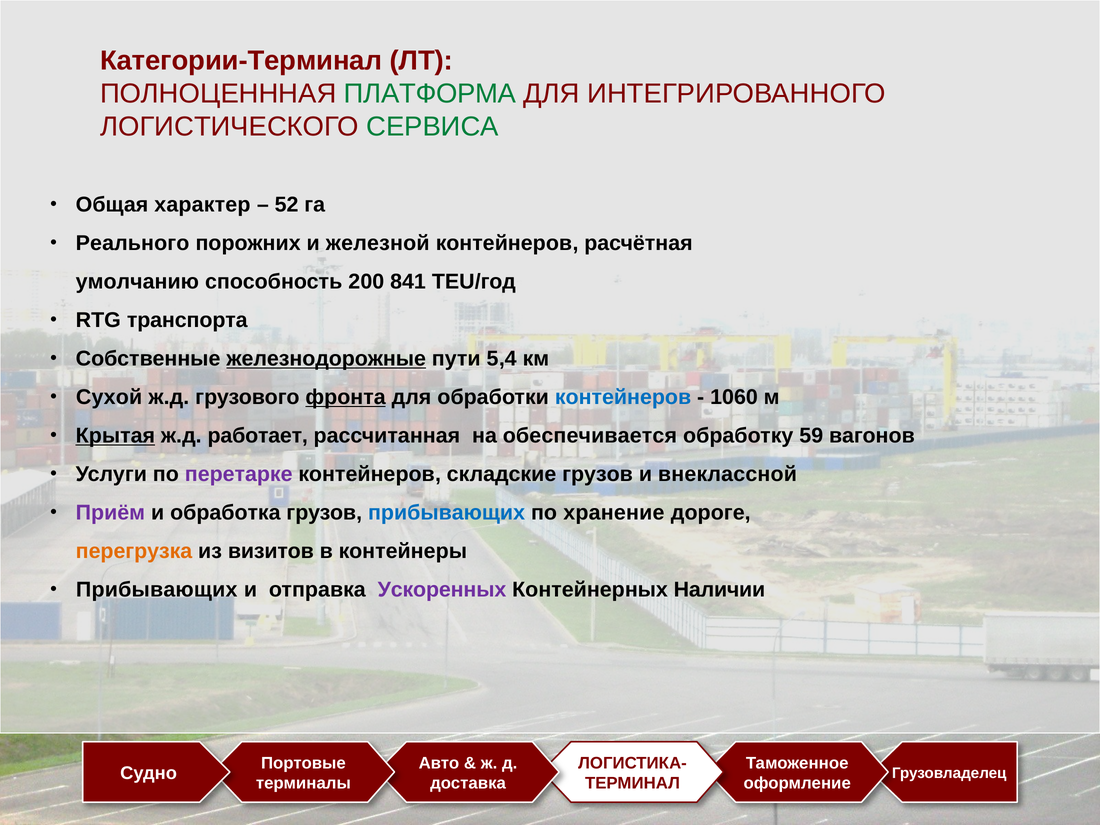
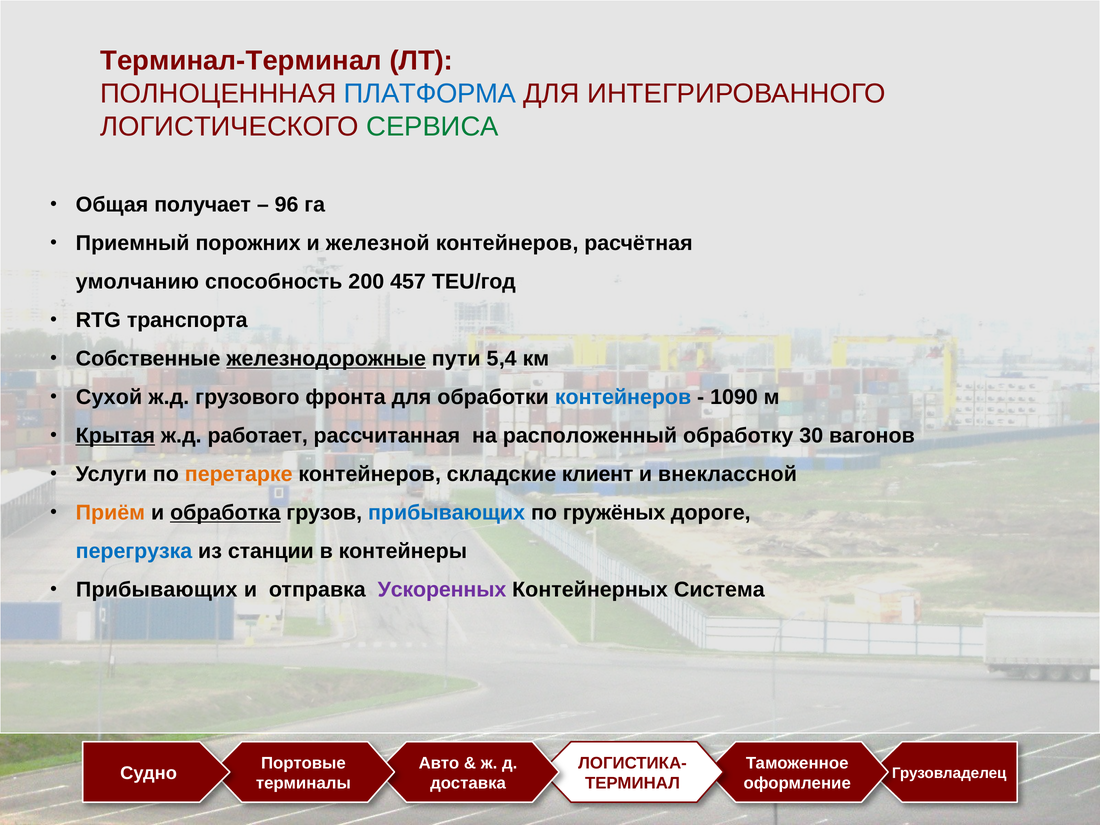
Категории-Терминал: Категории-Терминал -> Терминал-Терминал (241, 60)
ПЛАТФОРМА colour: green -> blue (430, 93)
характер: характер -> получает (203, 205)
52: 52 -> 96 (287, 205)
Реального: Реального -> Приемный (133, 243)
841: 841 -> 457 (408, 282)
фронта underline: present -> none (346, 397)
1060: 1060 -> 1090 (734, 397)
обеспечивается: обеспечивается -> расположенный (590, 436)
59: 59 -> 30 (811, 436)
перетарке colour: purple -> orange (239, 474)
складские грузов: грузов -> клиент (598, 474)
Приём colour: purple -> orange (110, 513)
обработка underline: none -> present (225, 513)
хранение: хранение -> гружёных (614, 513)
перегрузка colour: orange -> blue (134, 551)
визитов: визитов -> станции (271, 551)
Наличии: Наличии -> Система (719, 590)
